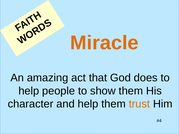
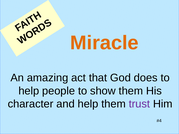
trust colour: orange -> purple (139, 104)
